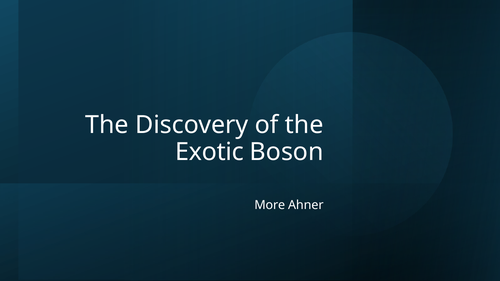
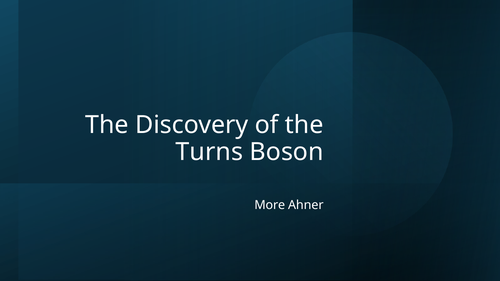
Exotic: Exotic -> Turns (209, 152)
